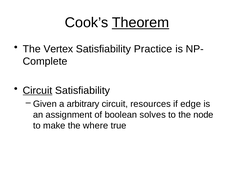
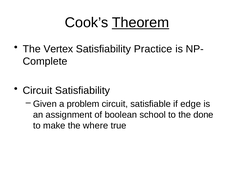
Circuit underline: present -> none (38, 91)
arbitrary: arbitrary -> problem (83, 104)
resources: resources -> satisfiable (151, 104)
solves: solves -> school (153, 115)
node: node -> done (203, 115)
